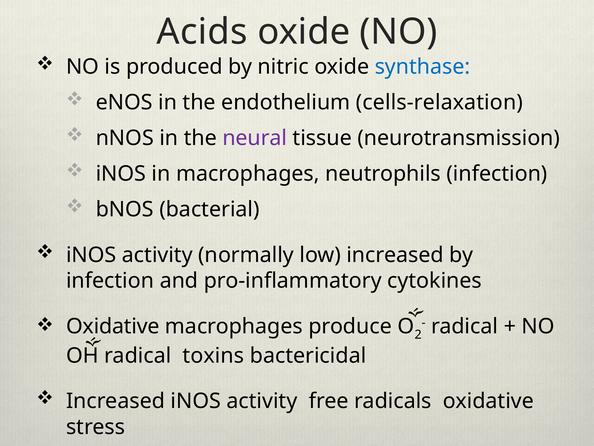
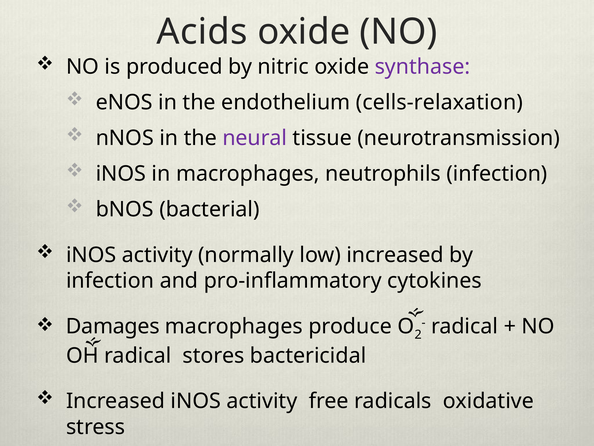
synthase colour: blue -> purple (423, 67)
Oxidative: Oxidative -> Damages (113, 326)
toxins: toxins -> stores (213, 355)
